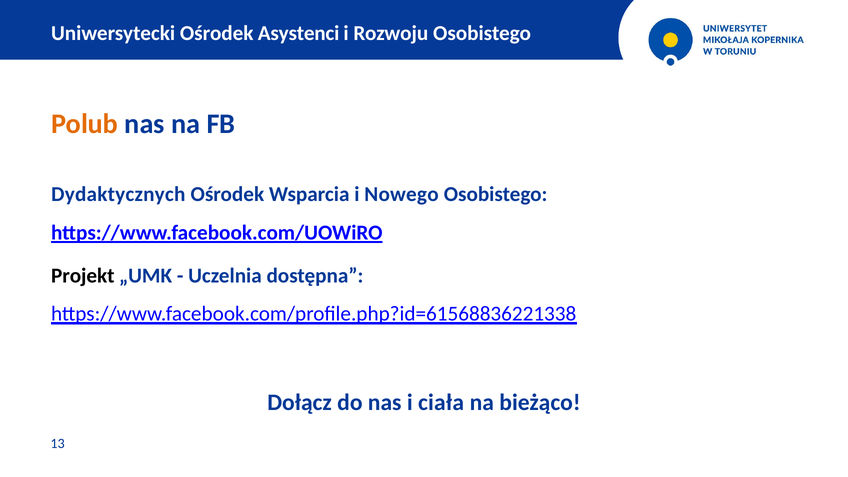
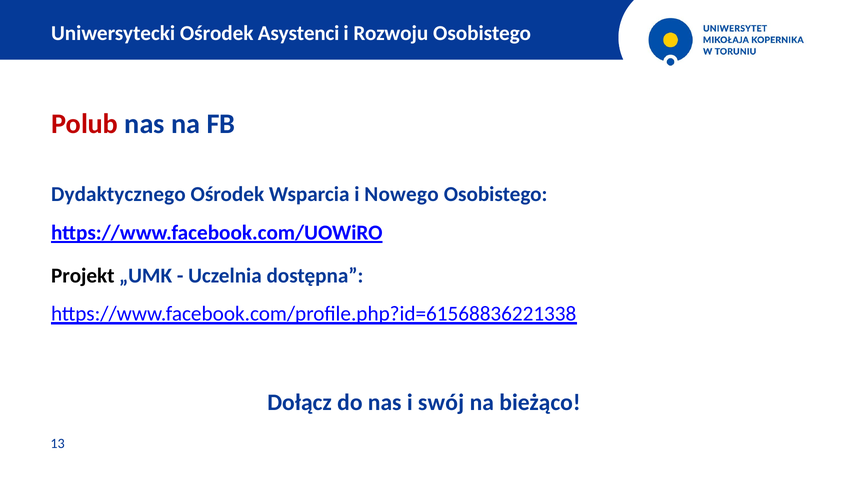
Polub colour: orange -> red (85, 124)
Dydaktycznych: Dydaktycznych -> Dydaktycznego (118, 194)
ciała: ciała -> swój (441, 403)
